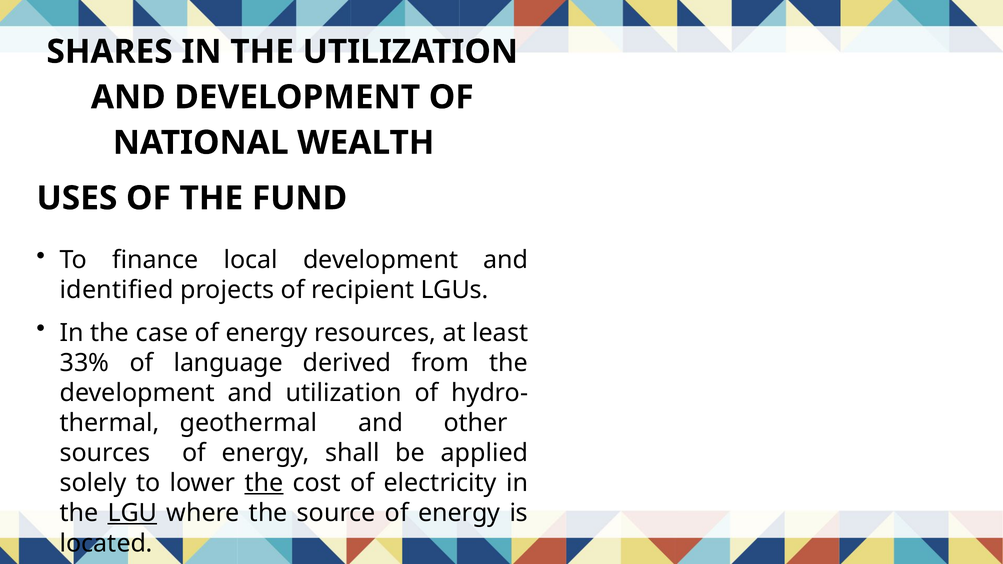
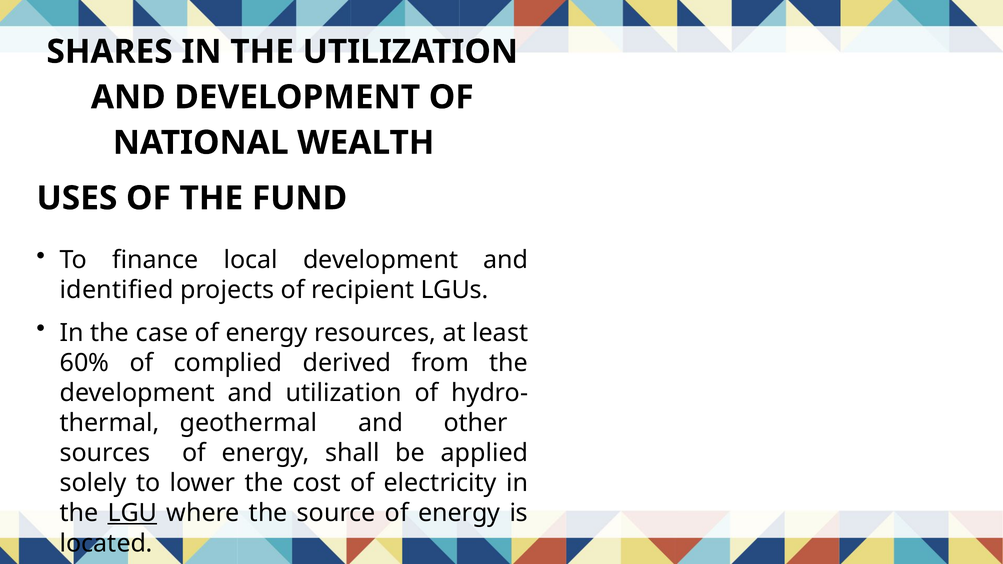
33%: 33% -> 60% (84, 363)
language: language -> complied (228, 363)
the underline: present -> none (264, 483)
